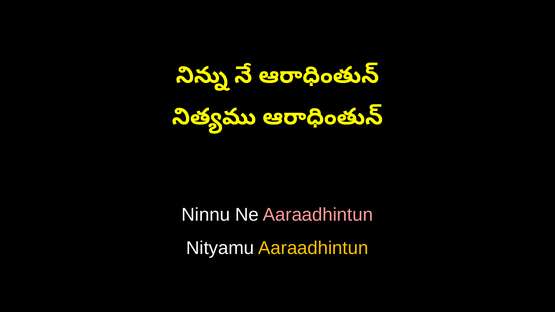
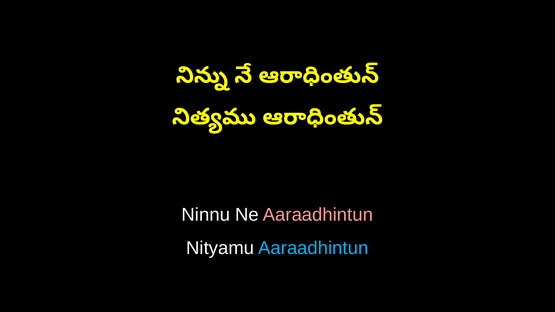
Aaraadhintun colour: yellow -> light blue (313, 248)
